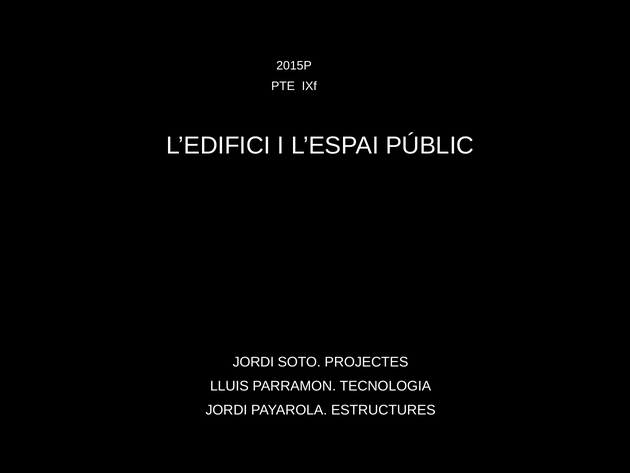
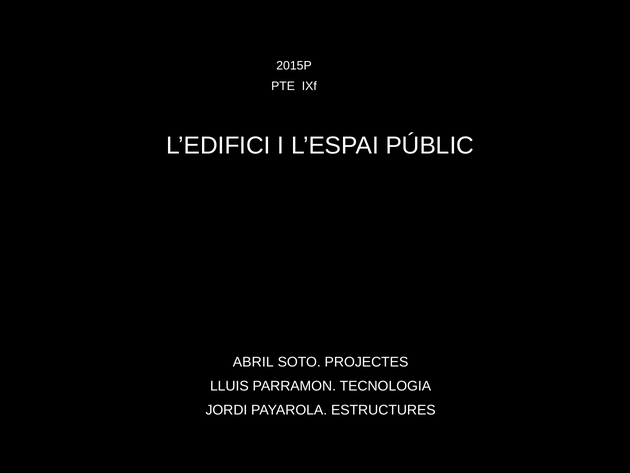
JORDI: JORDI -> ABRIL (253, 362)
